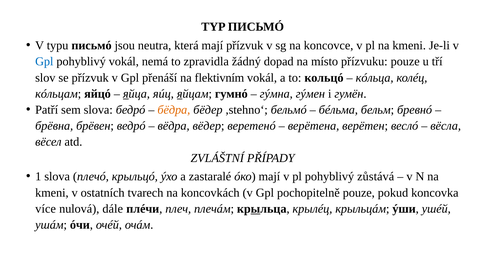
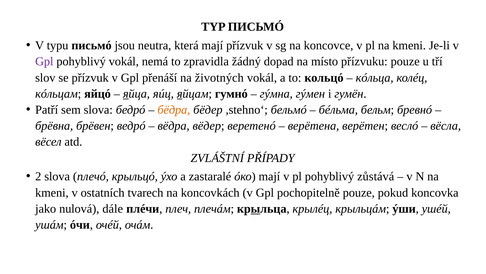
Gpl colour: blue -> purple (44, 61)
flektivním: flektivním -> životných (219, 78)
1: 1 -> 2 (38, 176)
více: více -> jako (46, 208)
